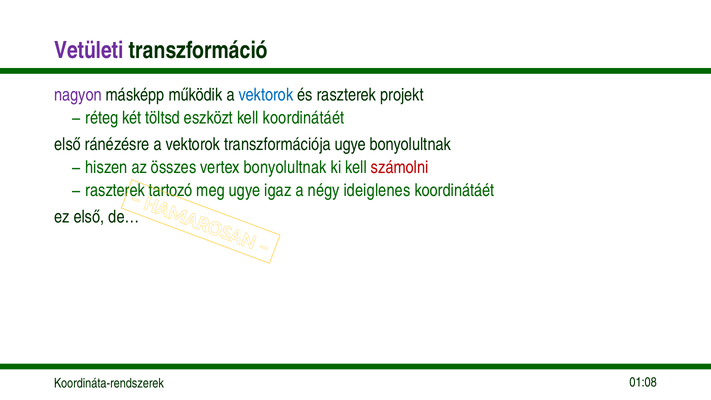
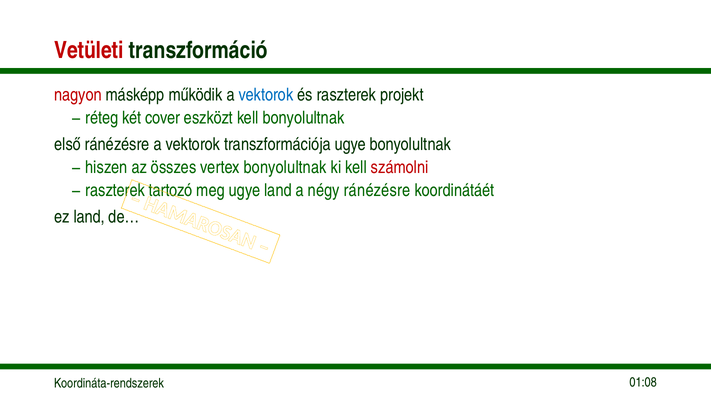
Vetületi colour: purple -> red (89, 50)
nagyon colour: purple -> red (78, 95)
töltsd: töltsd -> cover (163, 118)
kell koordinátáét: koordinátáét -> bonyolultnak (304, 118)
ugye igaz: igaz -> land (278, 190)
négy ideiglenes: ideiglenes -> ránézésre (377, 190)
ez első: első -> land (89, 217)
